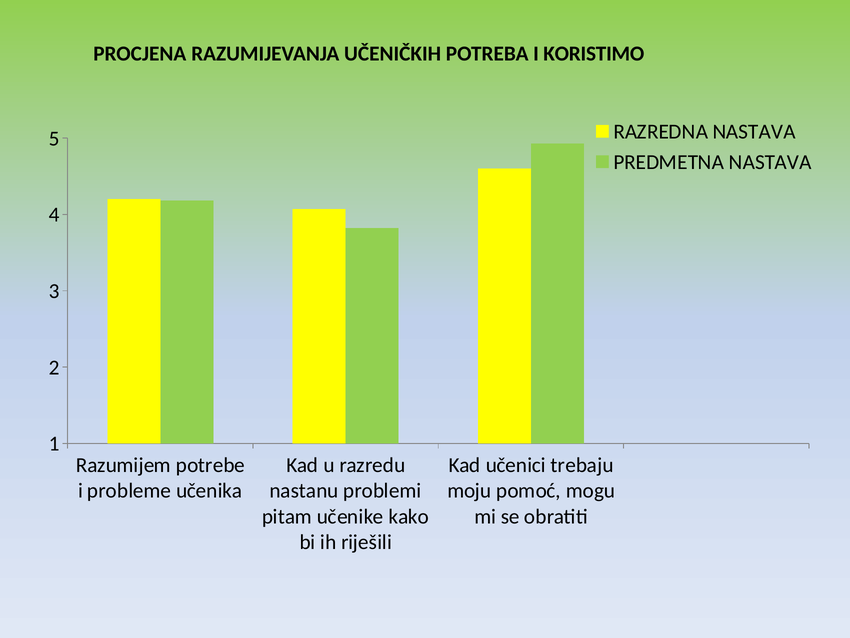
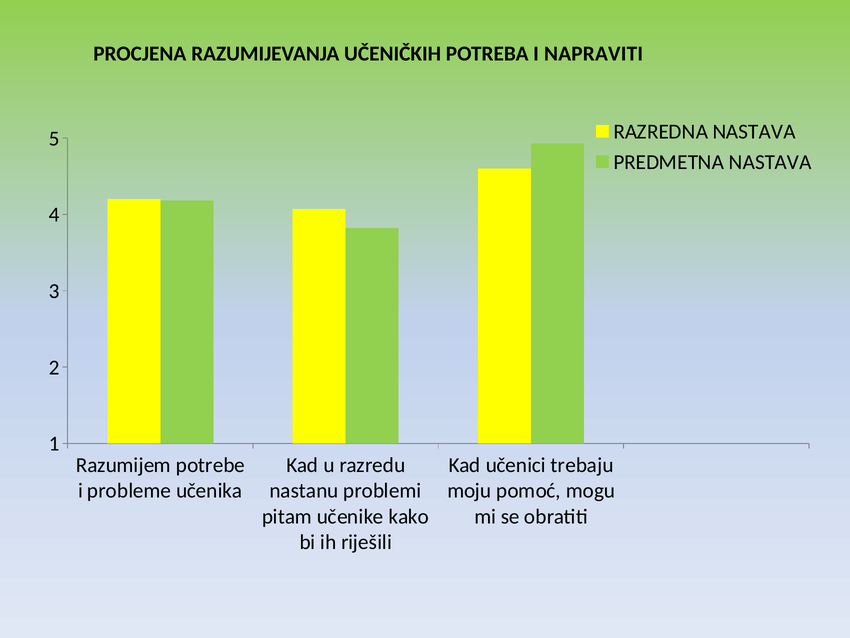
KORISTIMO: KORISTIMO -> NAPRAVITI (594, 54)
